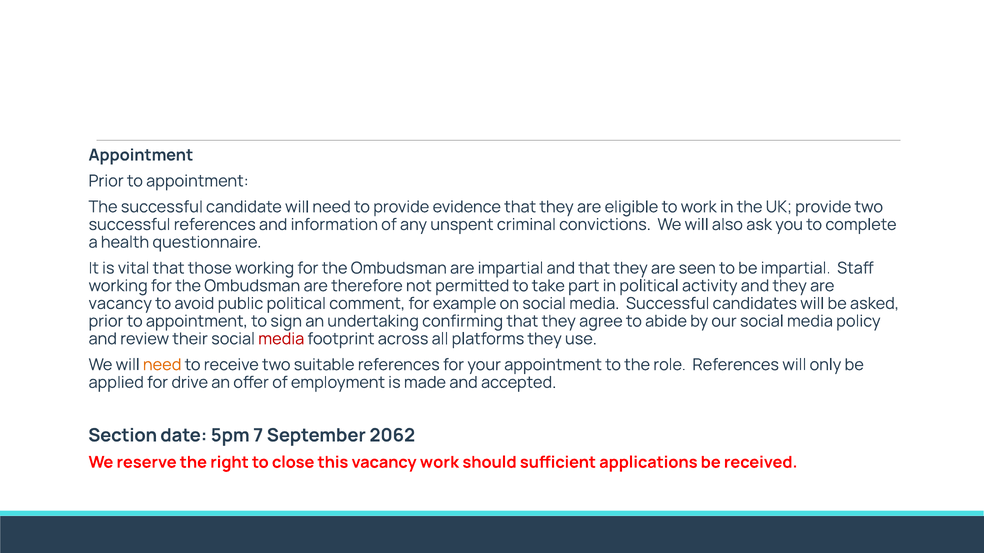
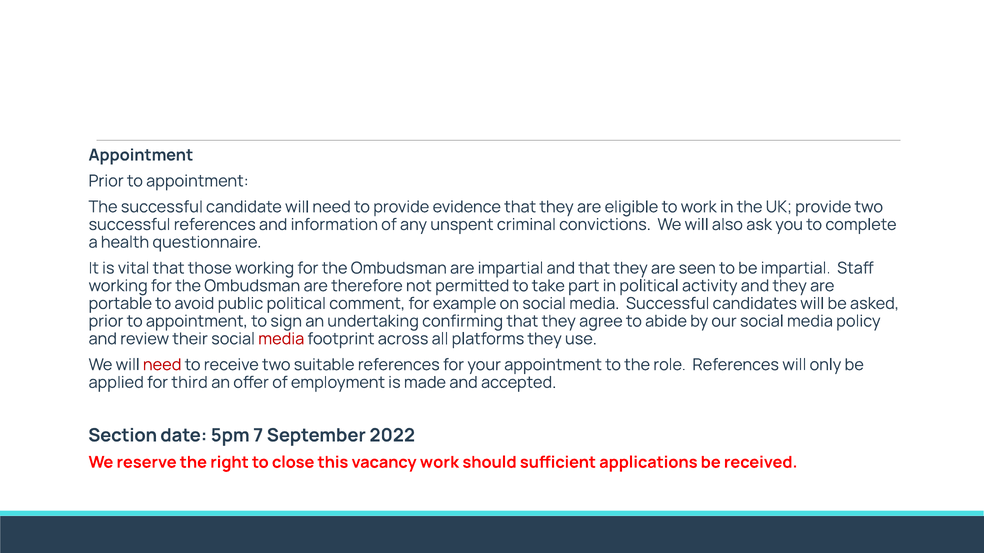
vacancy: vacancy -> portable (120, 304)
need colour: orange -> red (162, 365)
drive: drive -> third (190, 383)
2062: 2062 -> 2022 (392, 436)
